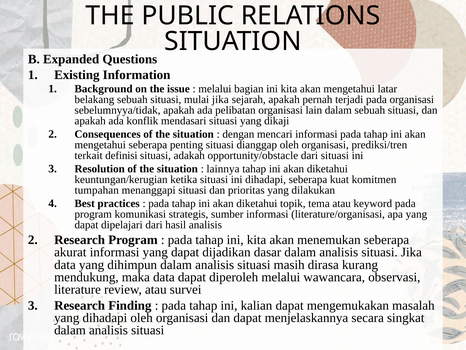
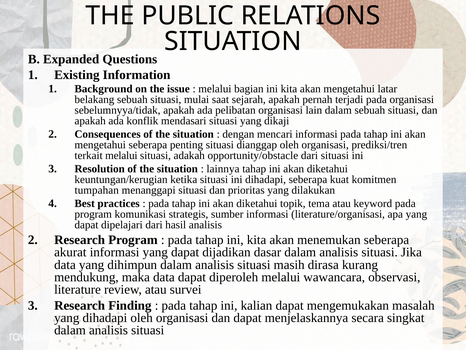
mulai jika: jika -> saat (220, 99)
terkait definisi: definisi -> melalui (121, 155)
